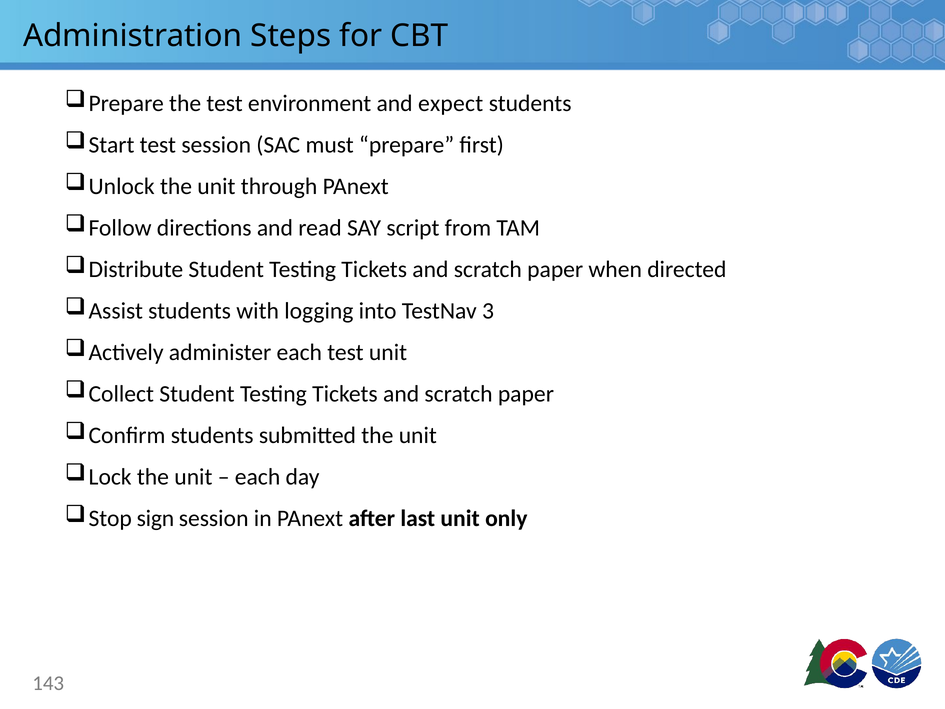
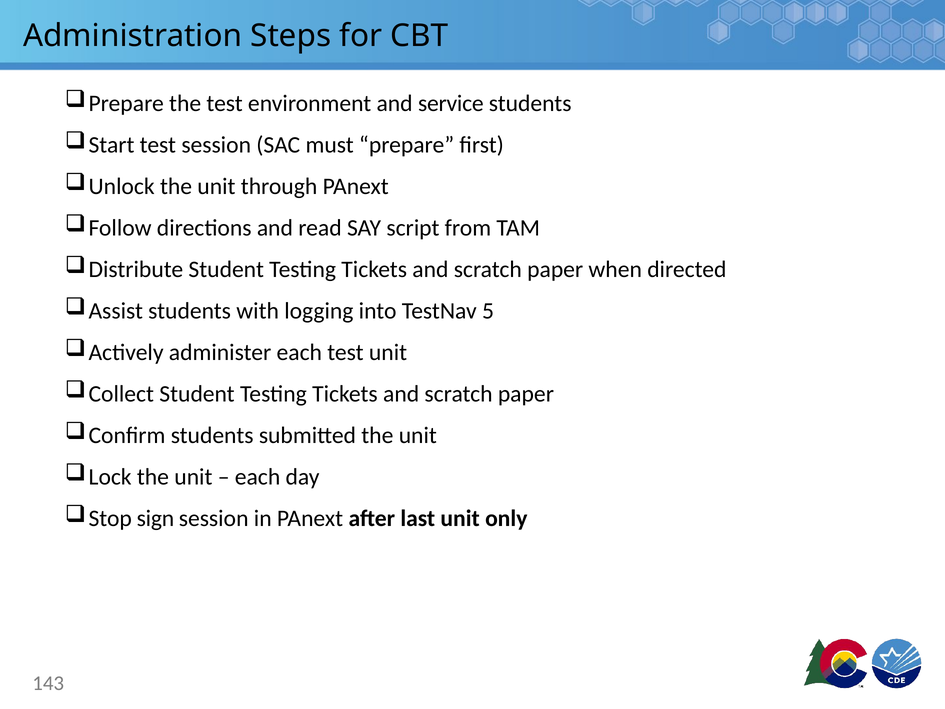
expect: expect -> service (451, 104)
3: 3 -> 5 (488, 311)
